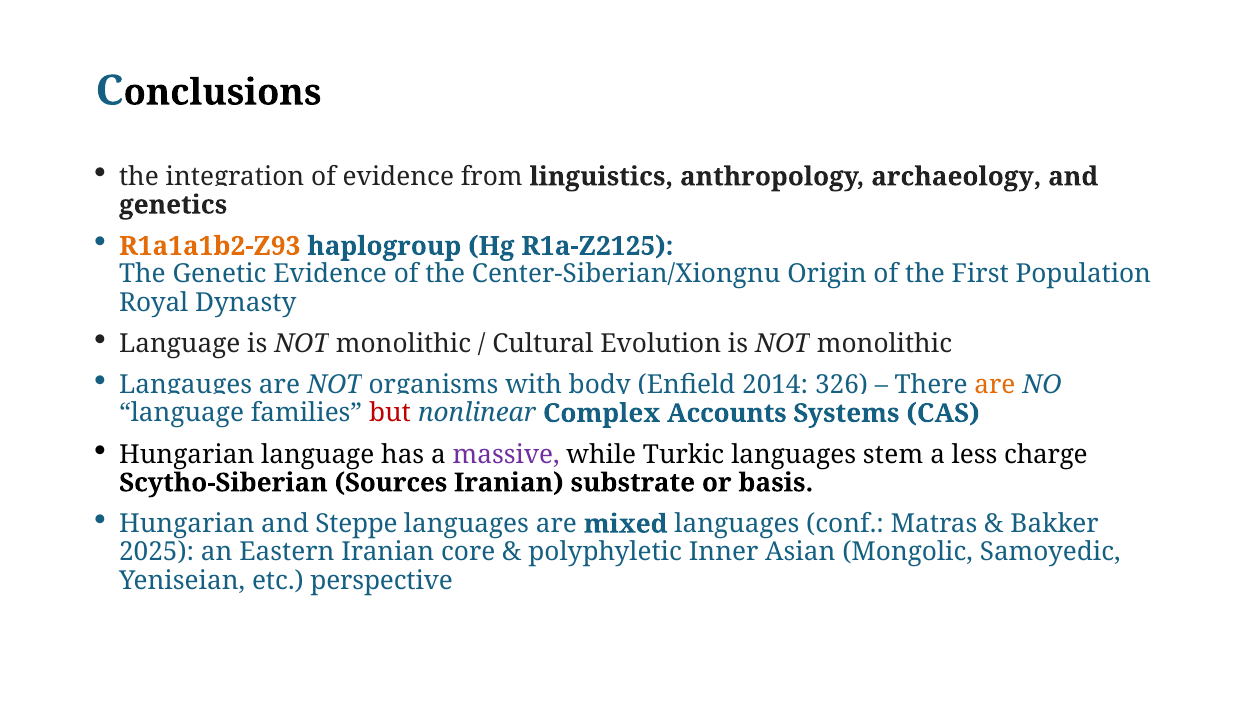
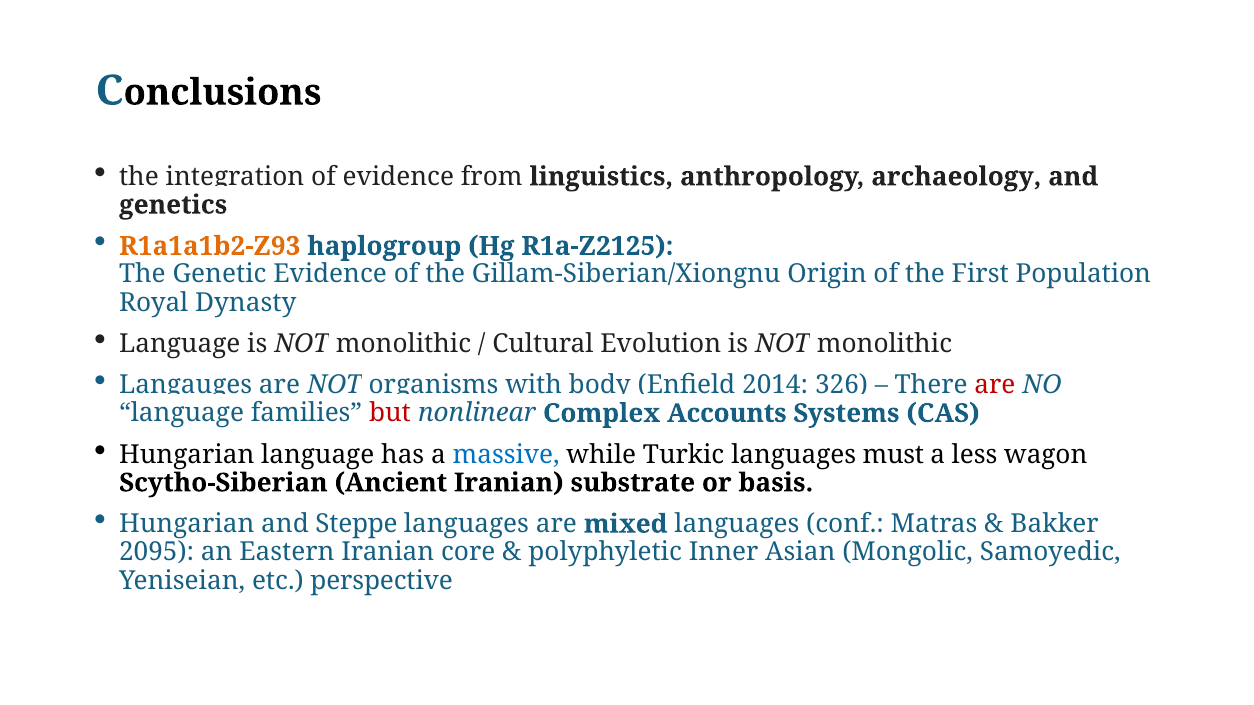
Center-Siberian/Xiongnu: Center-Siberian/Xiongnu -> Gillam-Siberian/Xiongnu (626, 275)
are colour: orange -> red (995, 385)
massive colour: purple -> blue (506, 455)
stem: stem -> must (893, 455)
charge: charge -> wagon (1046, 455)
Sources: Sources -> Ancient (391, 483)
2025: 2025 -> 2095 (157, 553)
